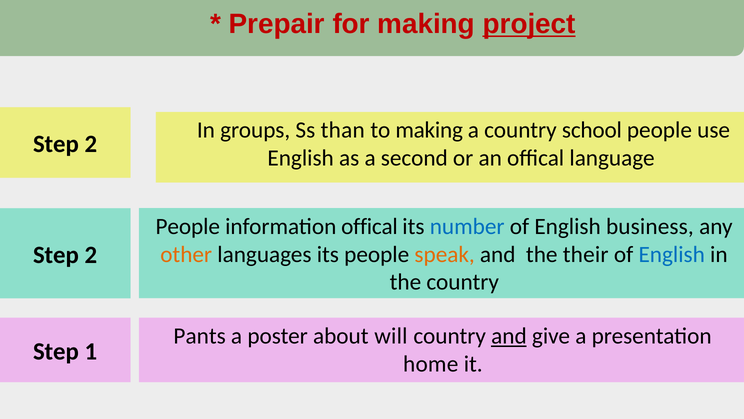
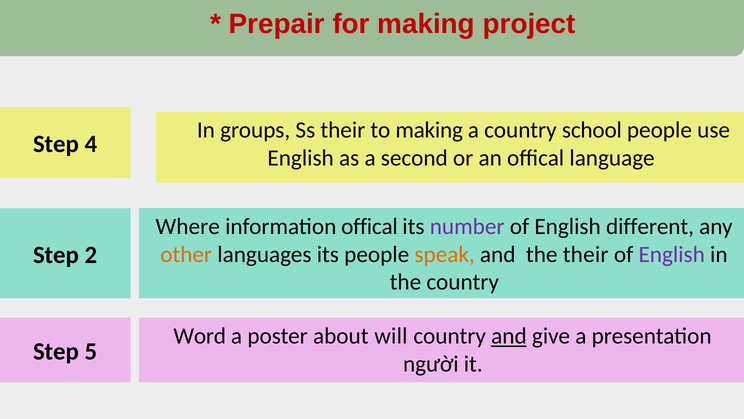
project underline: present -> none (529, 24)
Ss than: than -> their (343, 130)
2: 2 -> 4 (91, 144)
People: People -> Where (188, 226)
number colour: blue -> purple (467, 226)
business: business -> different (650, 226)
English colour: blue -> purple (672, 254)
Pants: Pants -> Word (200, 336)
1: 1 -> 5 (91, 351)
home: home -> người (431, 364)
